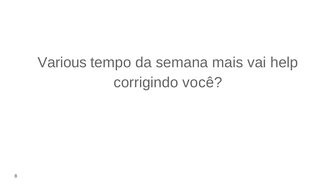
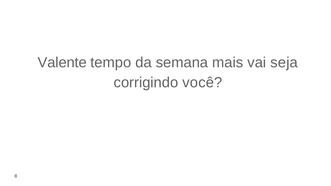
Various: Various -> Valente (62, 63)
help: help -> seja (284, 63)
